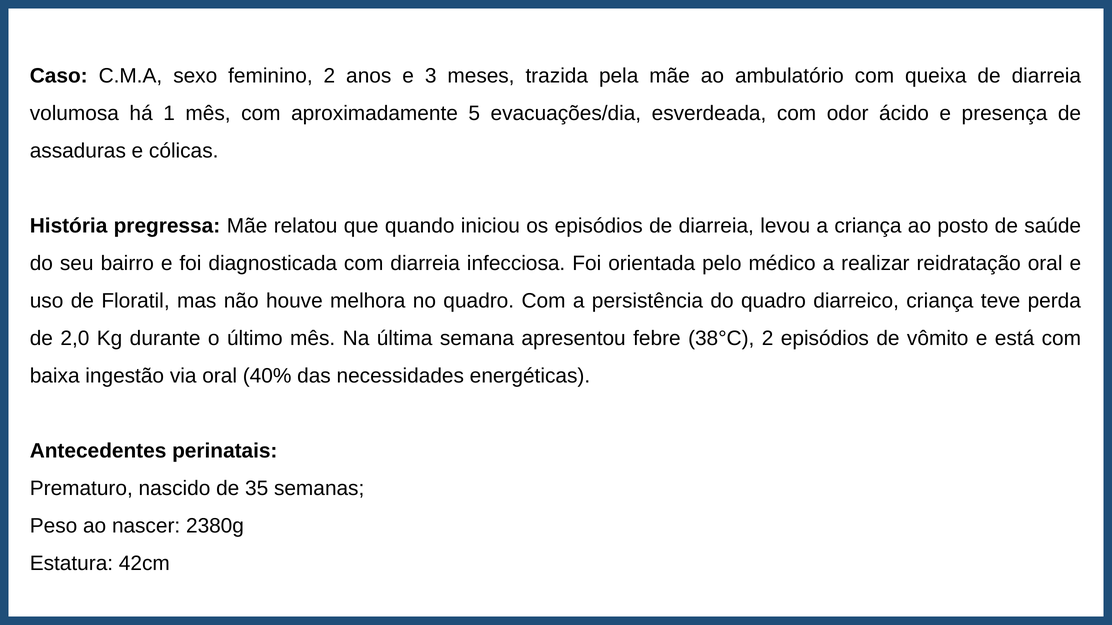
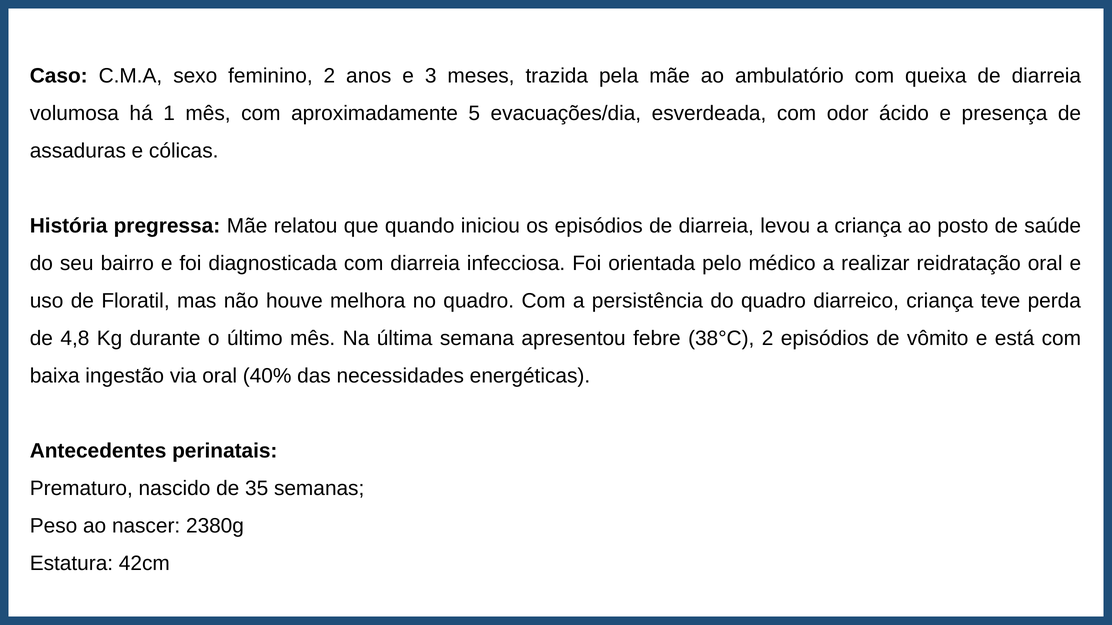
2,0: 2,0 -> 4,8 (75, 339)
